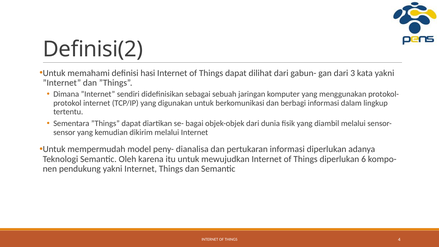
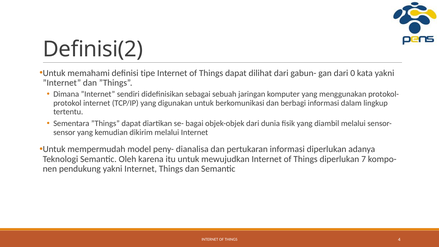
hasi: hasi -> tipe (148, 73)
3: 3 -> 0 (353, 73)
6: 6 -> 7 (364, 159)
